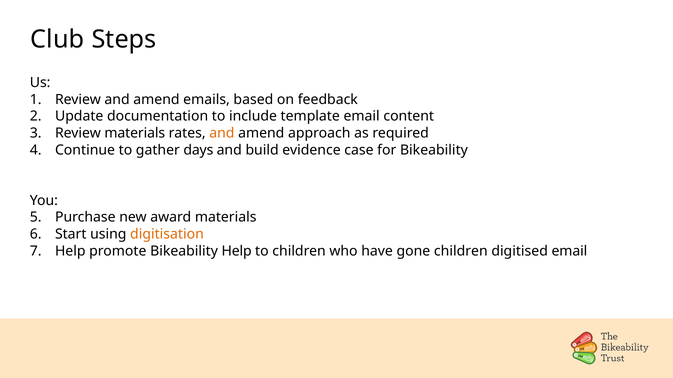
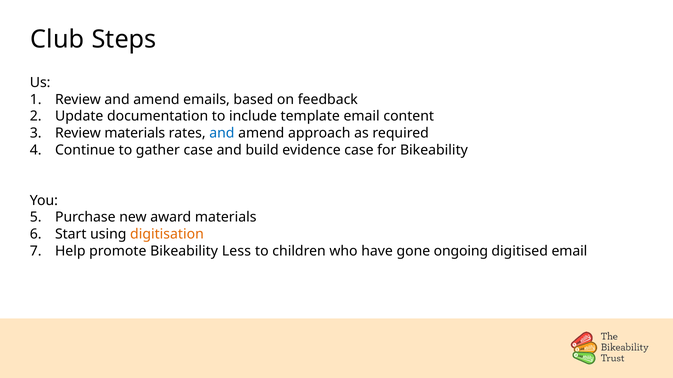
and colour: orange -> blue (222, 133)
gather days: days -> case (198, 150)
Bikeability Help: Help -> Less (236, 251)
gone children: children -> ongoing (461, 251)
